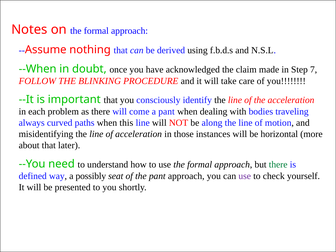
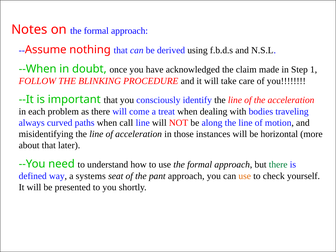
7: 7 -> 1 (314, 70)
a pant: pant -> treat (167, 112)
this: this -> call (126, 123)
possibly: possibly -> systems (91, 176)
use colour: purple -> orange (245, 176)
